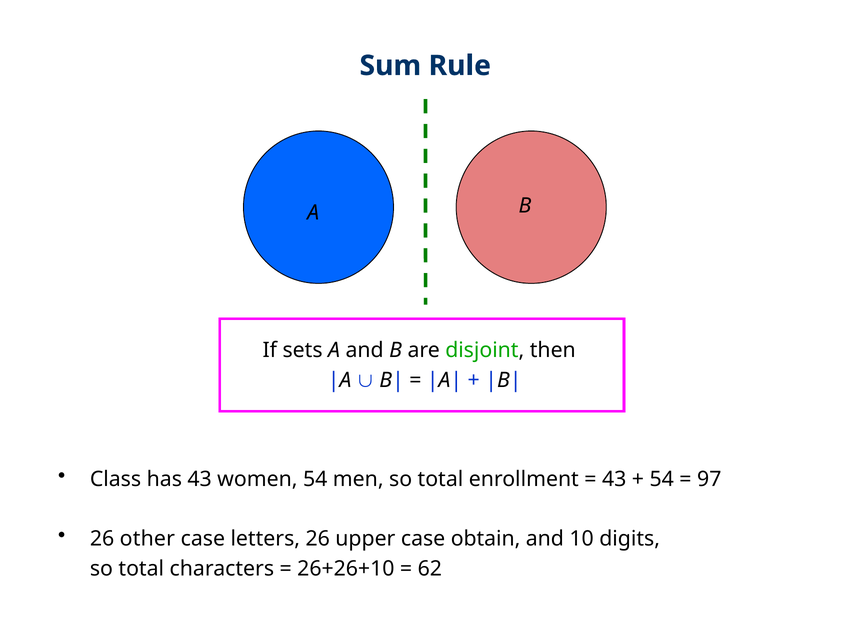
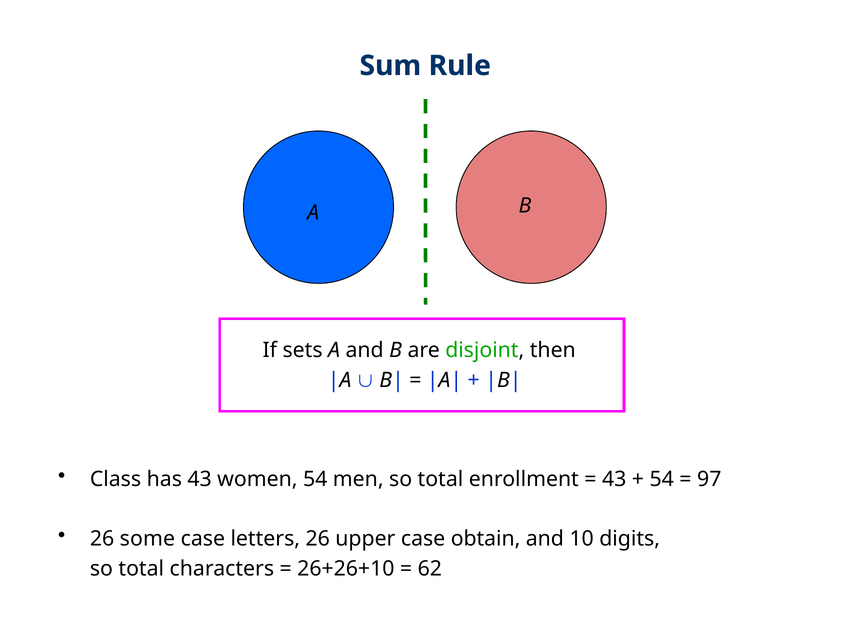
other: other -> some (147, 539)
